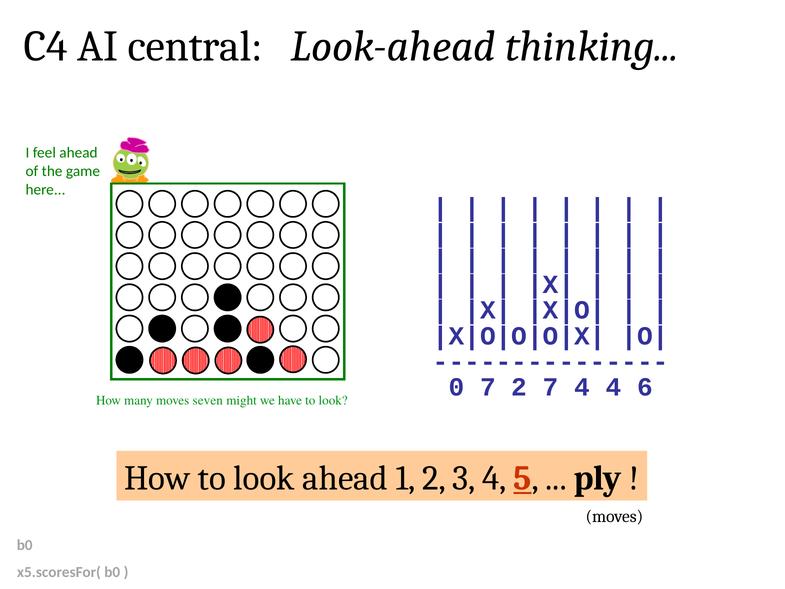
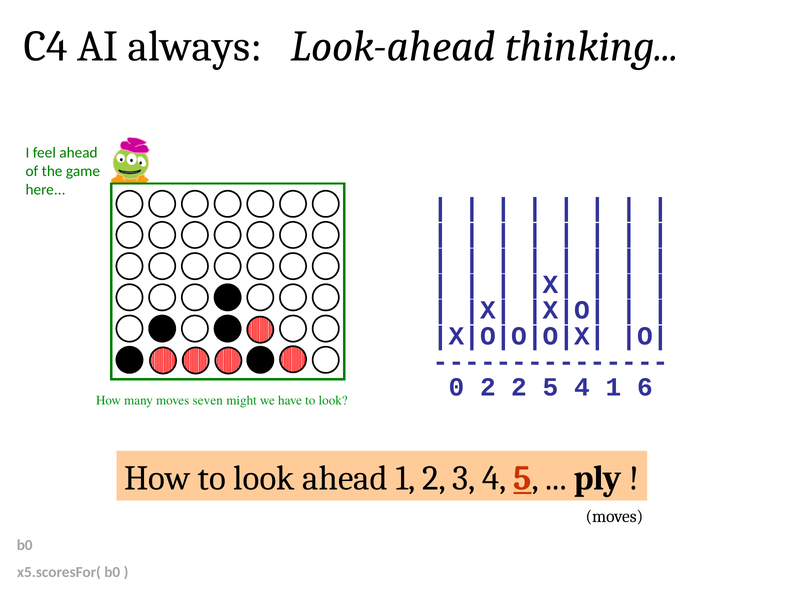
central: central -> always (195, 46)
0 7: 7 -> 2 (488, 387)
2 7: 7 -> 5 (551, 387)
4 4: 4 -> 1 (614, 387)
